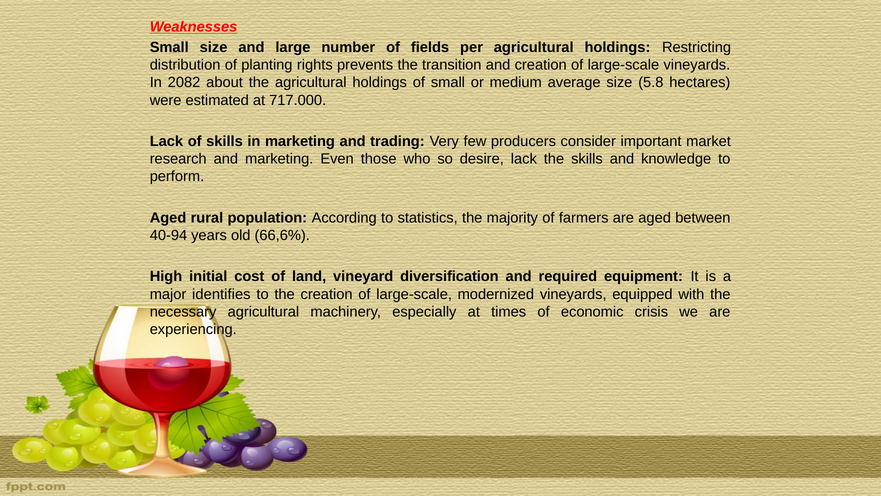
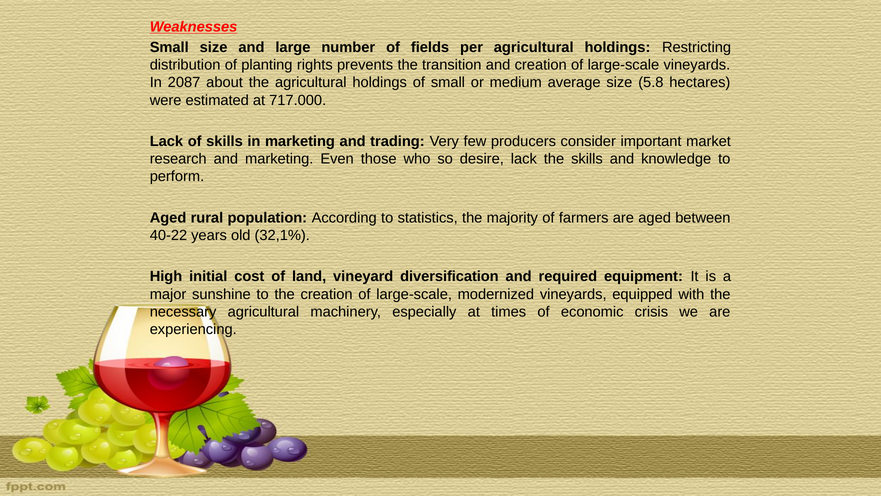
2082: 2082 -> 2087 (184, 83)
40-94: 40-94 -> 40-22 (168, 235)
66,6%: 66,6% -> 32,1% (282, 235)
identifies: identifies -> sunshine (221, 294)
